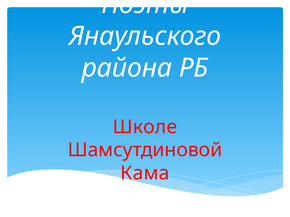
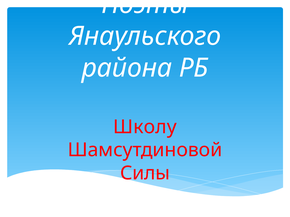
Школе: Школе -> Школу (145, 127)
Кама: Кама -> Силы (145, 174)
